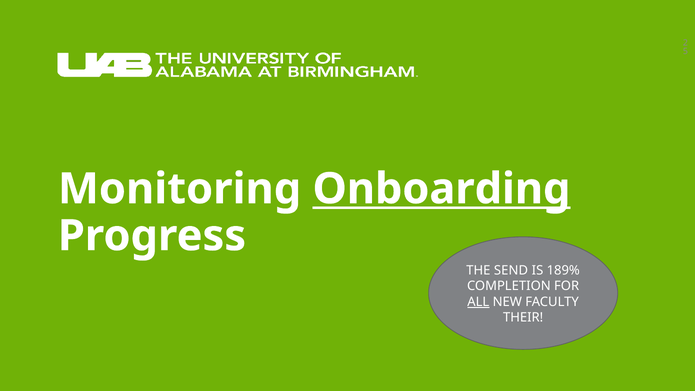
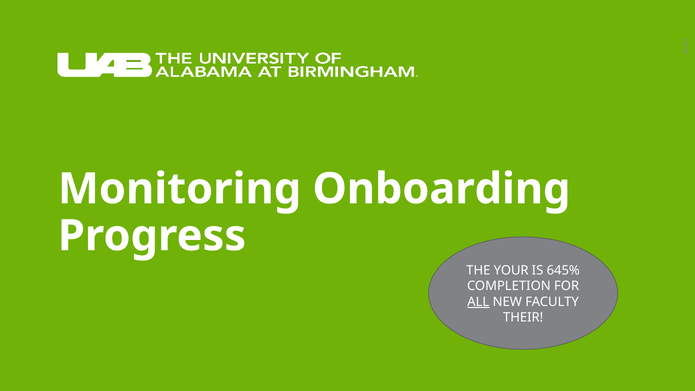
Onboarding underline: present -> none (442, 189)
SEND: SEND -> YOUR (511, 271)
189%: 189% -> 645% (563, 271)
